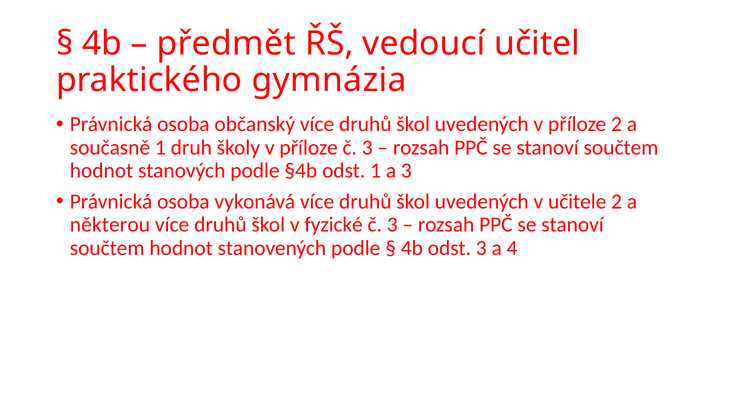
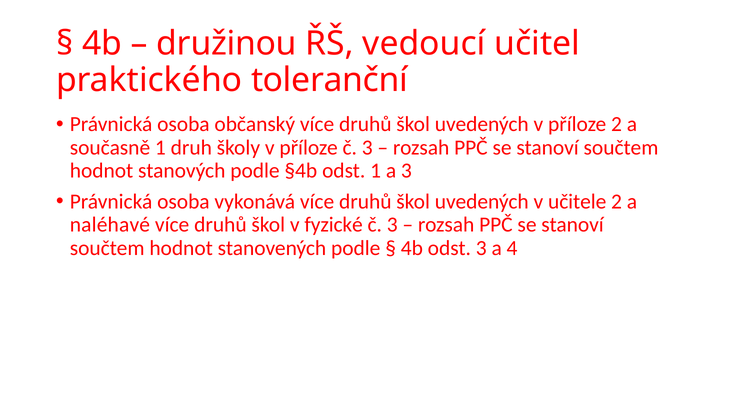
předmět: předmět -> družinou (227, 44)
gymnázia: gymnázia -> toleranční (330, 80)
některou: některou -> naléhavé (110, 225)
